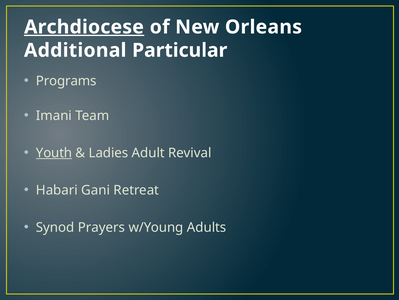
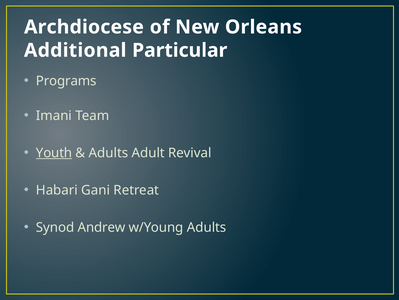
Archdiocese underline: present -> none (84, 27)
Ladies: Ladies -> Adults (108, 153)
Prayers: Prayers -> Andrew (102, 227)
